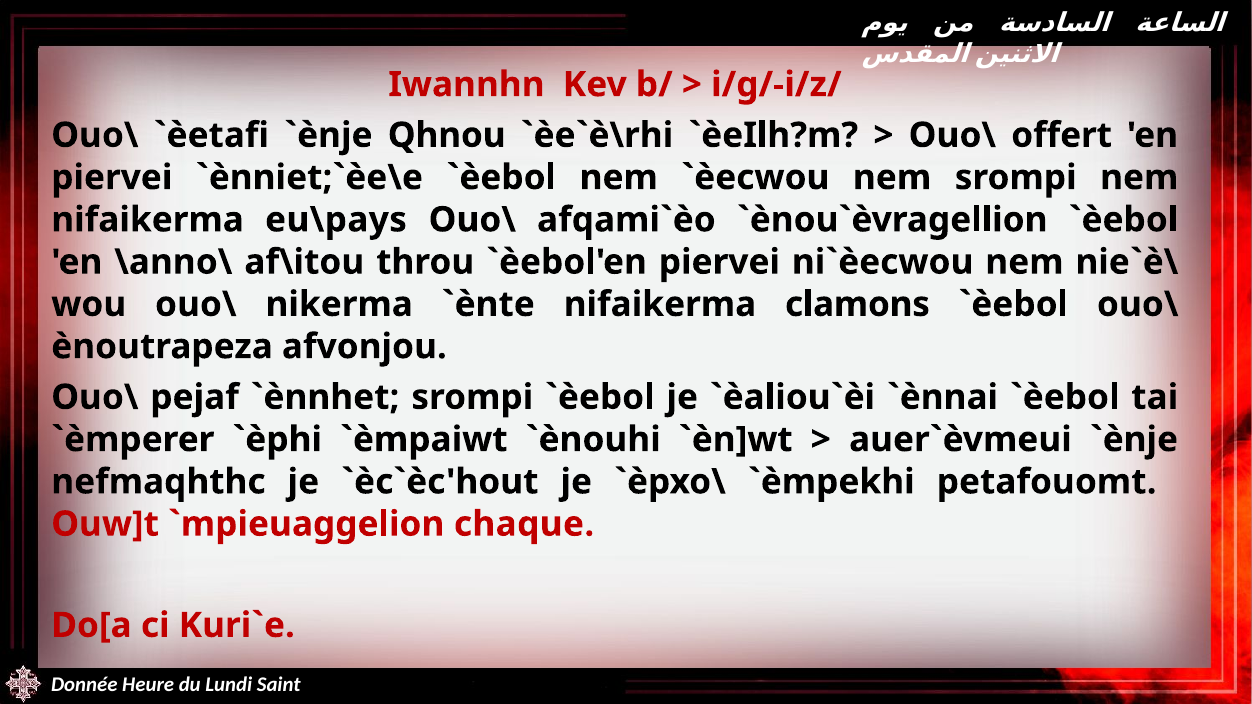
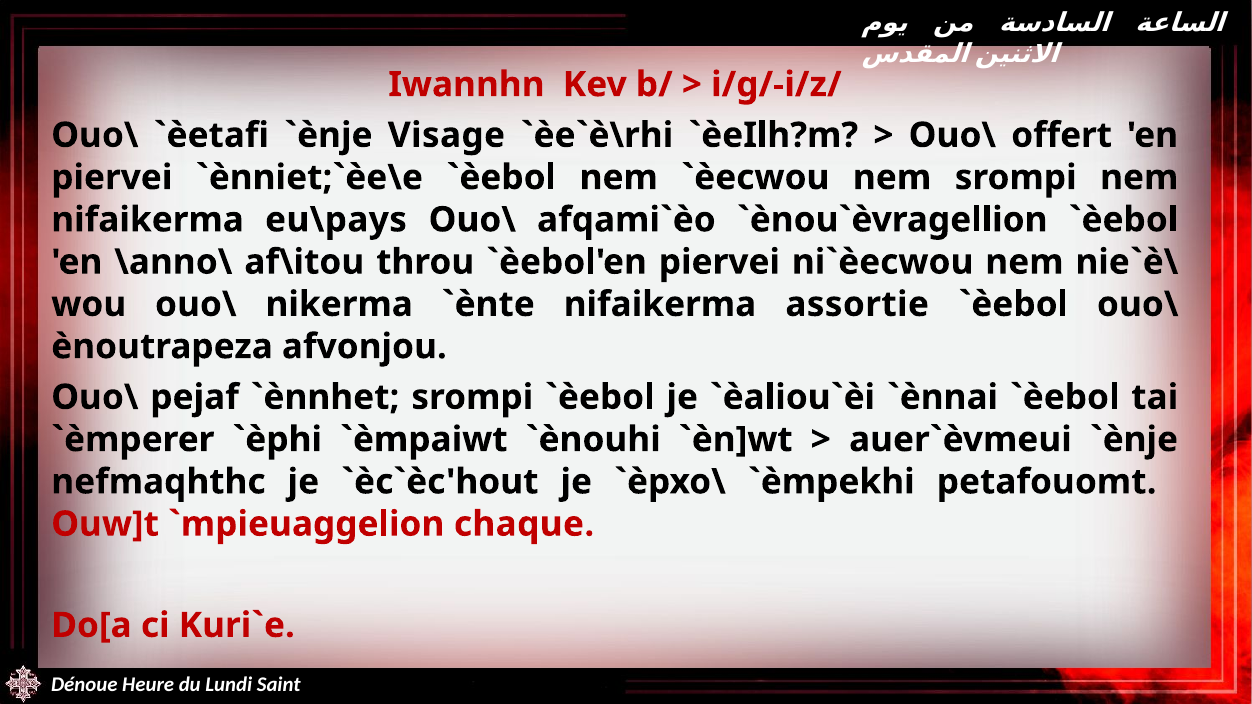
Qhnou: Qhnou -> Visage (446, 135)
clamons: clamons -> assortie (857, 304)
Donnée: Donnée -> Dénoue (84, 685)
